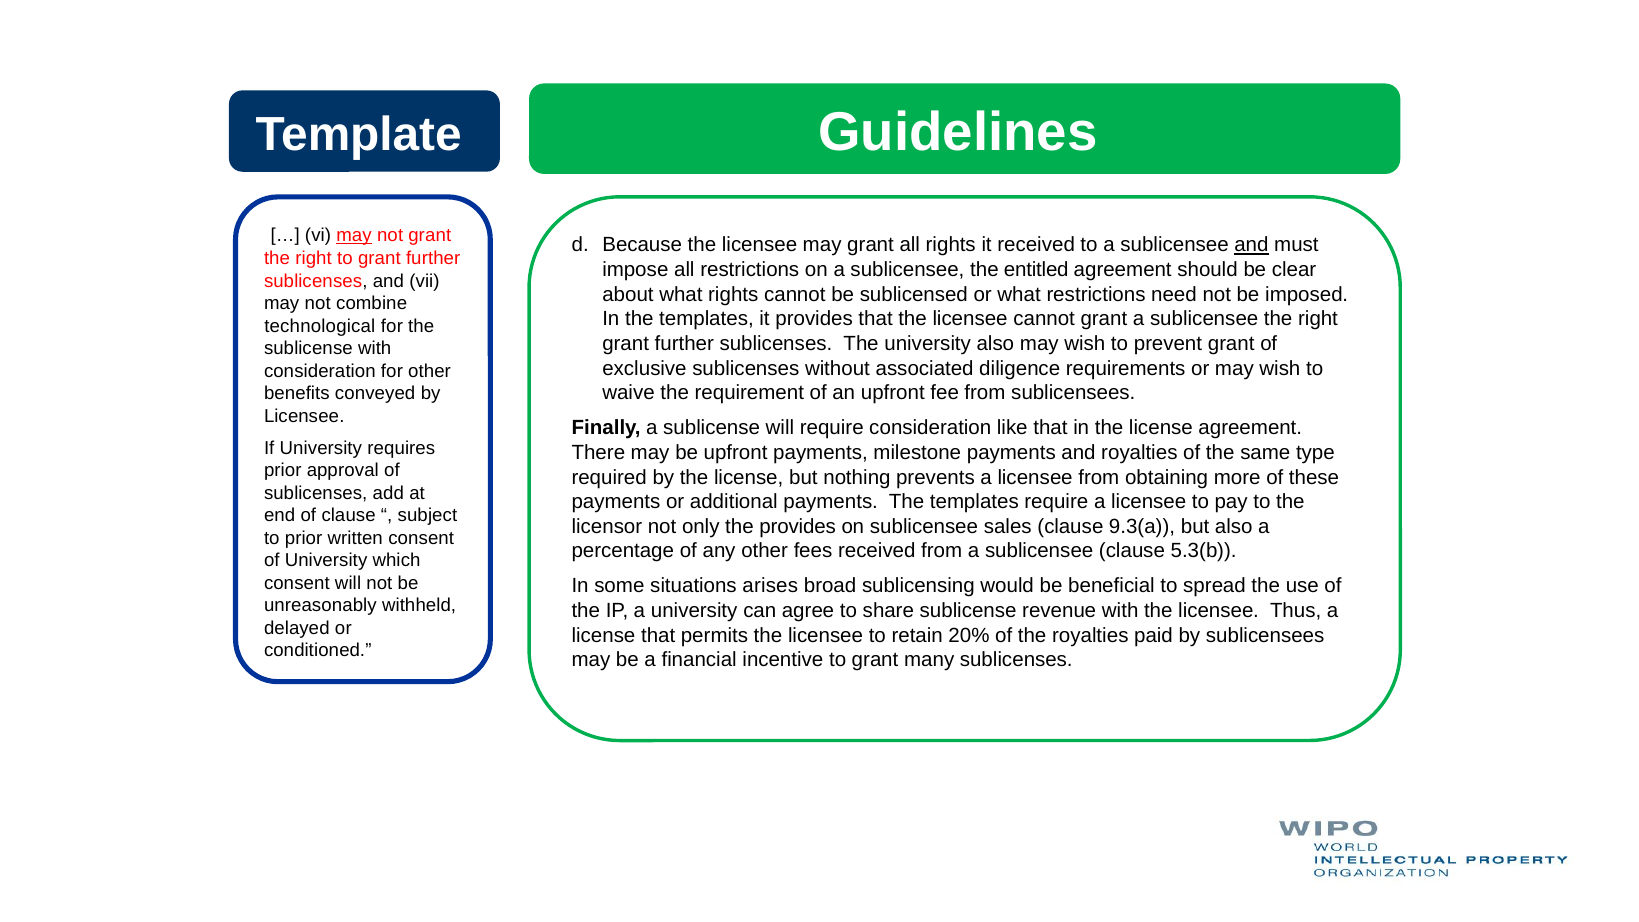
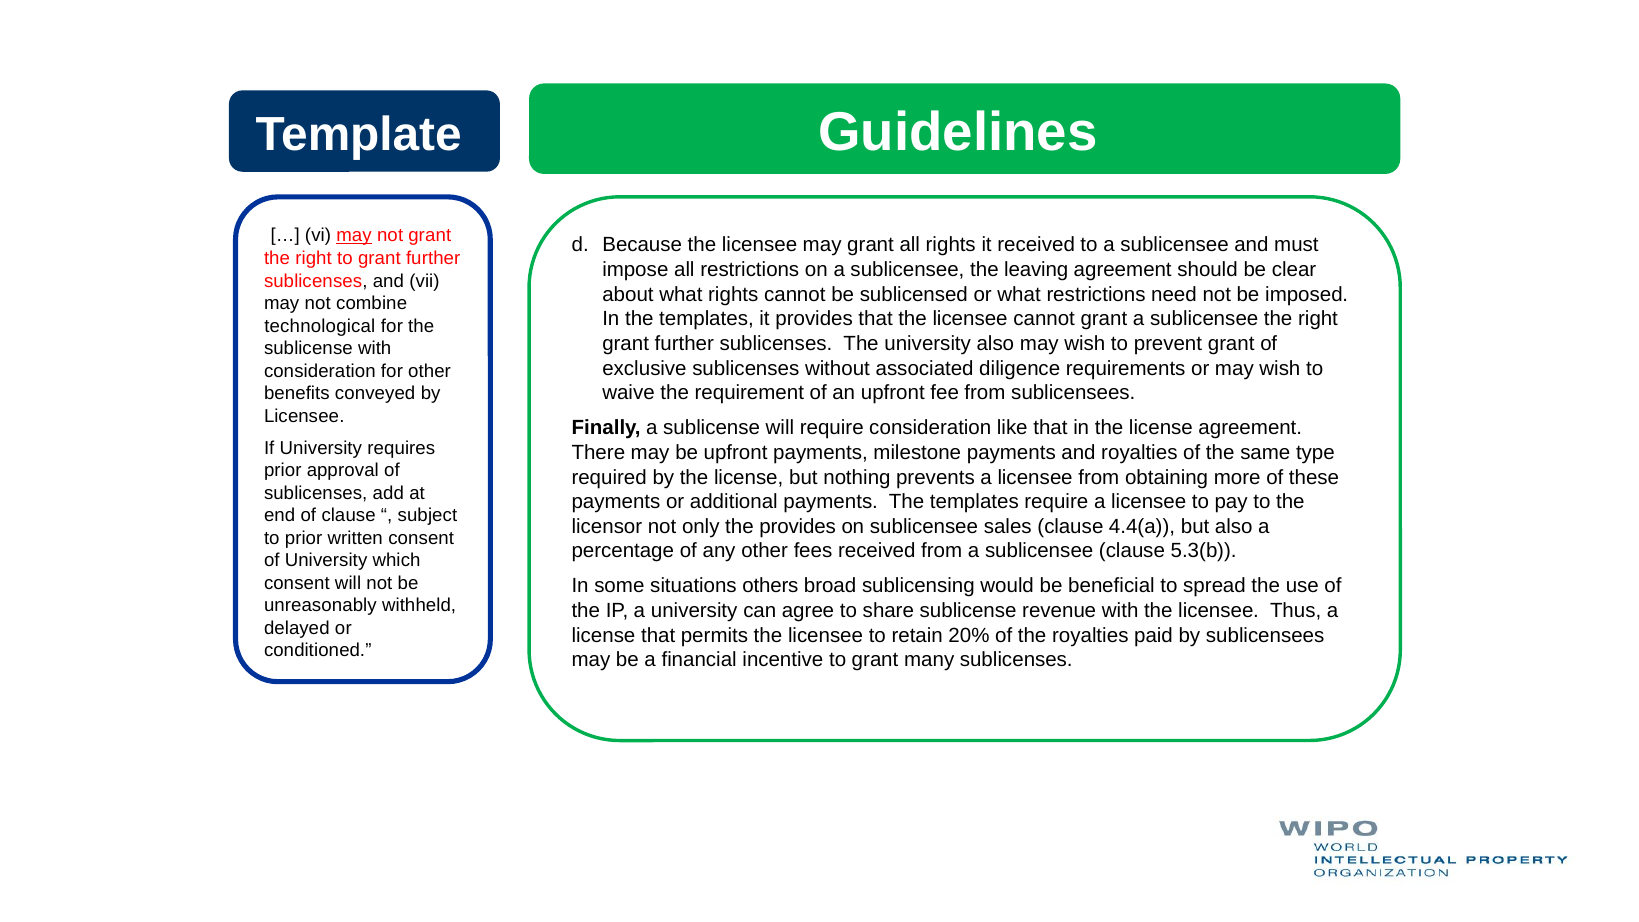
and underline: present -> none (1251, 245)
entitled: entitled -> leaving (1036, 270)
9.3(a: 9.3(a -> 4.4(a (1142, 527)
arises: arises -> others (770, 586)
